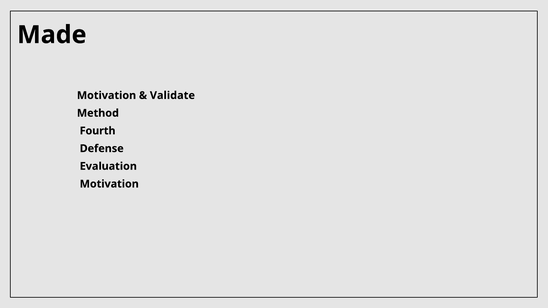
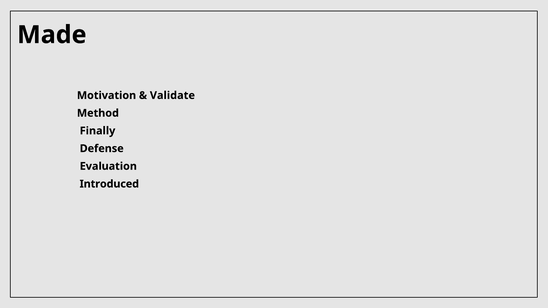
Fourth: Fourth -> Finally (98, 131)
Motivation: Motivation -> Introduced (109, 184)
